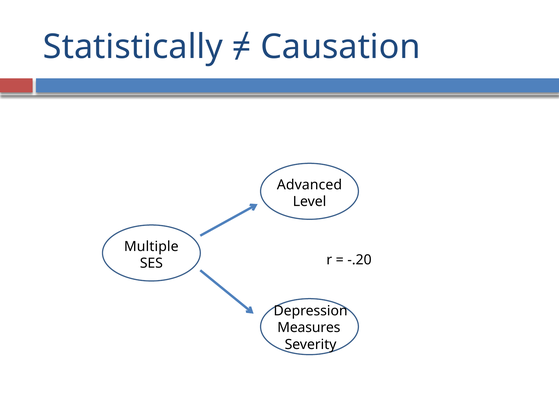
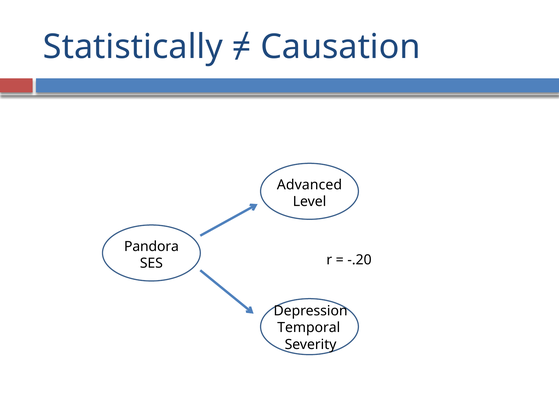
Multiple: Multiple -> Pandora (151, 246)
Measures: Measures -> Temporal (309, 327)
